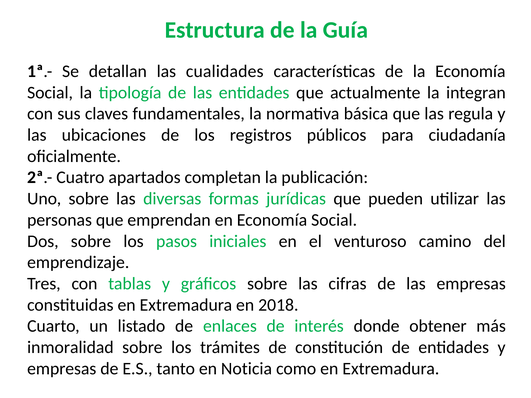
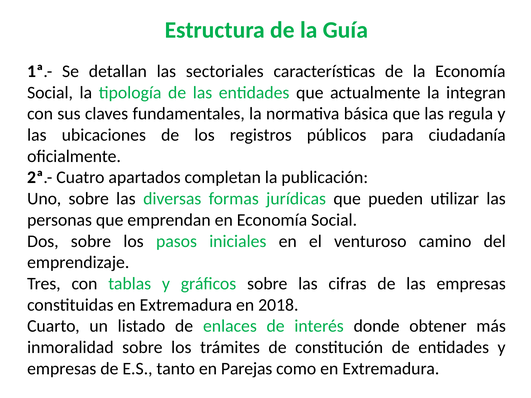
cualidades: cualidades -> sectoriales (225, 71)
Noticia: Noticia -> Parejas (247, 369)
